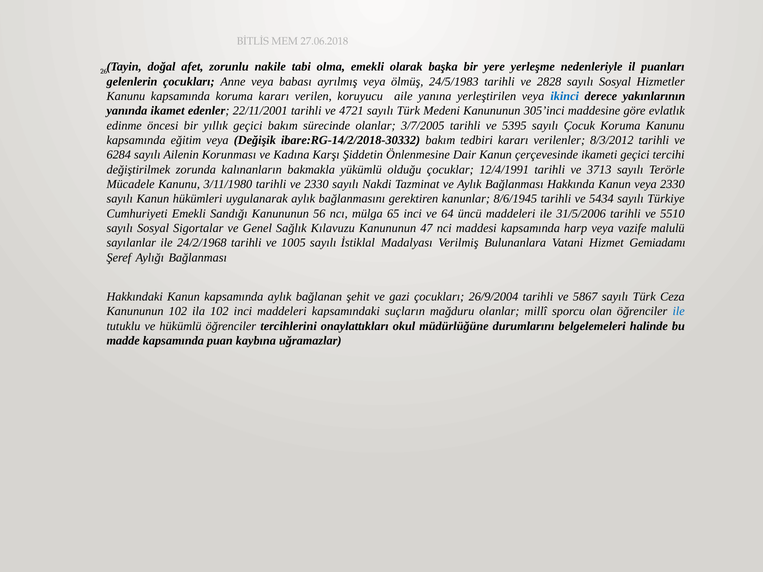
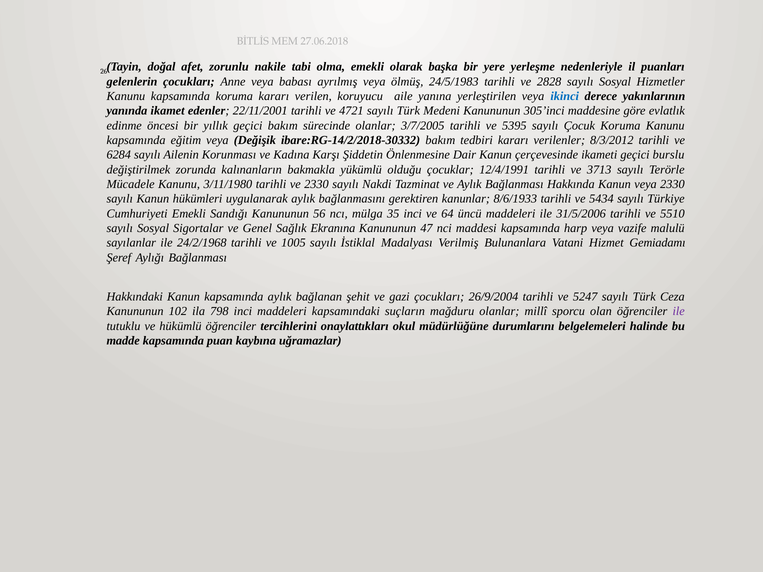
tercihi: tercihi -> burslu (669, 155)
8/6/1945: 8/6/1945 -> 8/6/1933 (515, 199)
65: 65 -> 35 (393, 214)
Kılavuzu: Kılavuzu -> Ekranına (333, 228)
5867: 5867 -> 5247 (585, 297)
ila 102: 102 -> 798 (219, 311)
ile colour: blue -> purple (679, 311)
